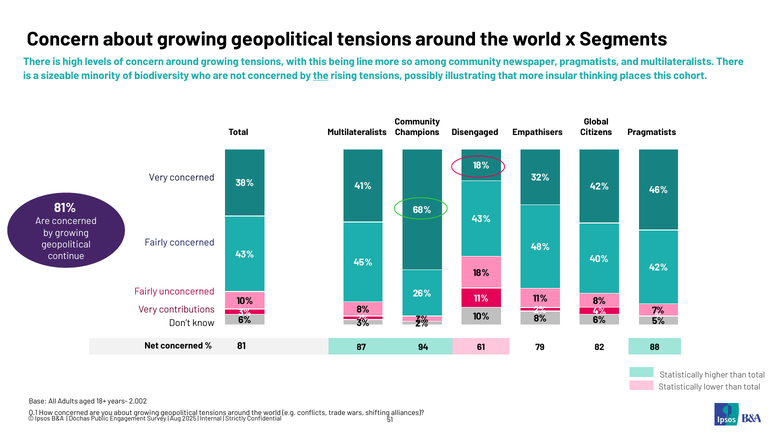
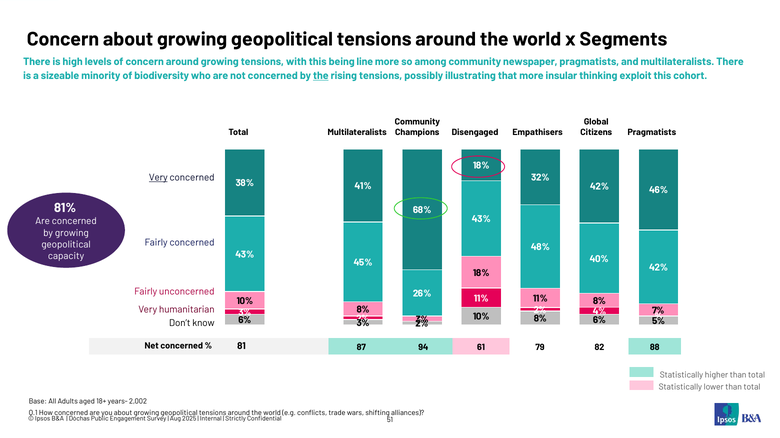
places: places -> exploit (636, 76)
Very underline: none -> present (158, 178)
continue: continue -> capacity (66, 257)
contributions: contributions -> humanitarian (187, 310)
